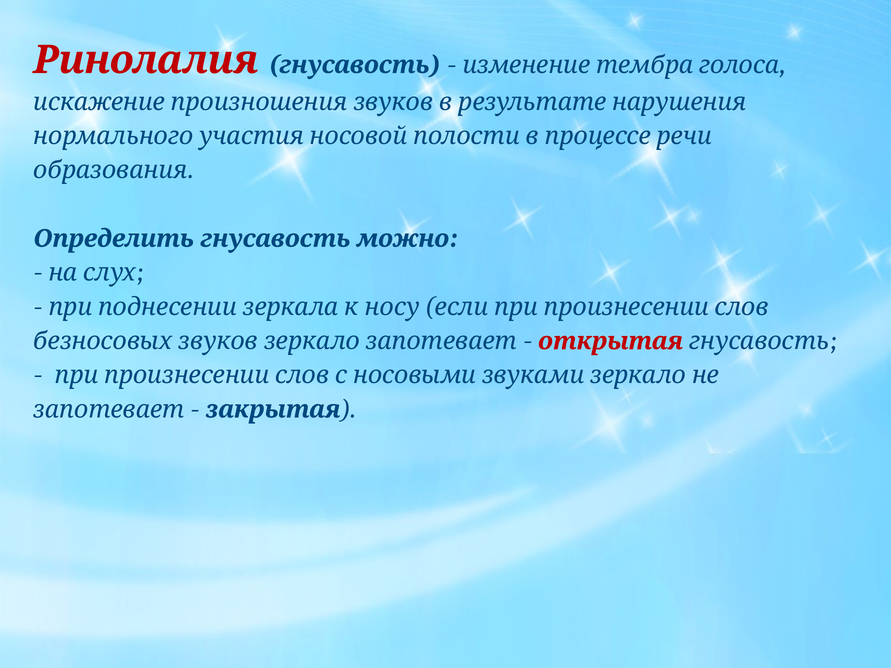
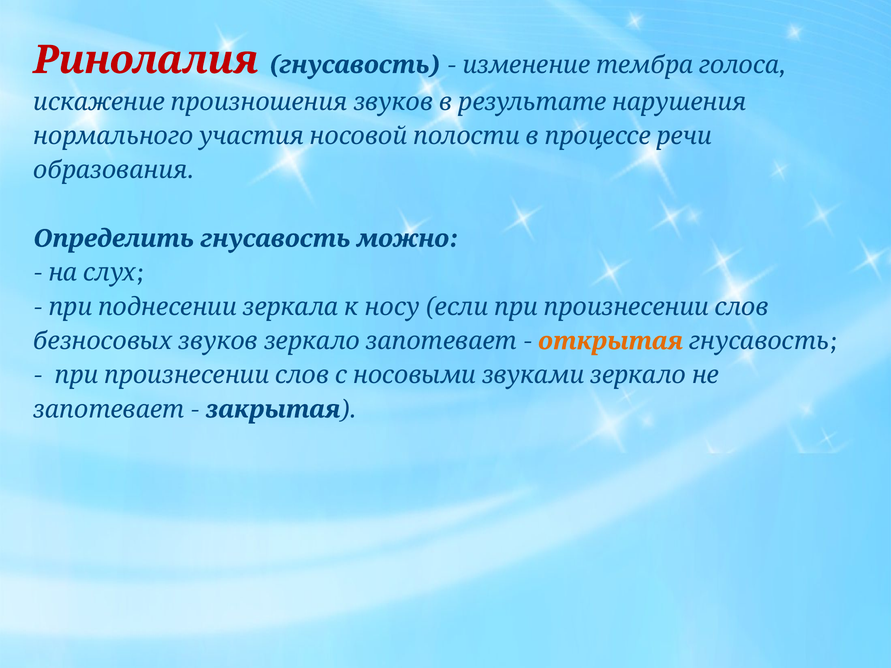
открытая colour: red -> orange (611, 341)
